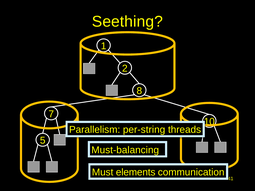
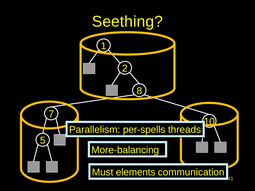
per-string: per-string -> per-spells (144, 130)
Must-balancing: Must-balancing -> More-balancing (125, 150)
